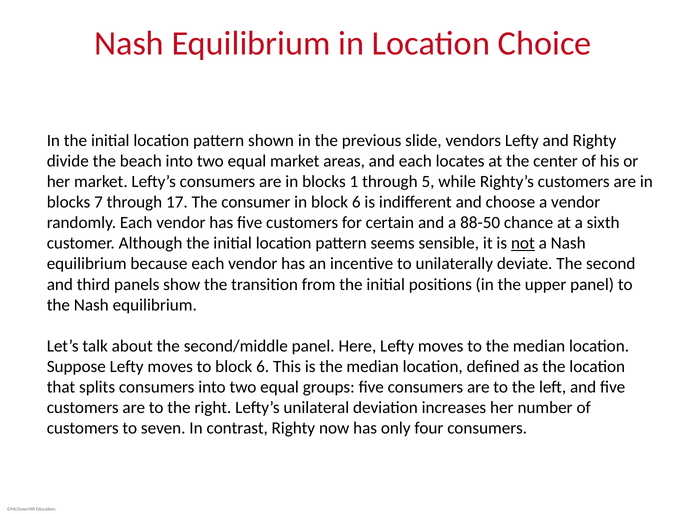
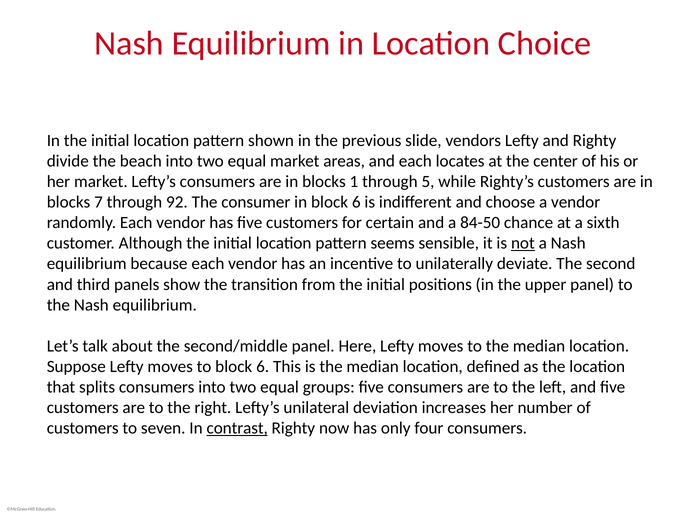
17: 17 -> 92 (177, 202)
88-50: 88-50 -> 84-50 (480, 223)
contrast underline: none -> present (237, 429)
